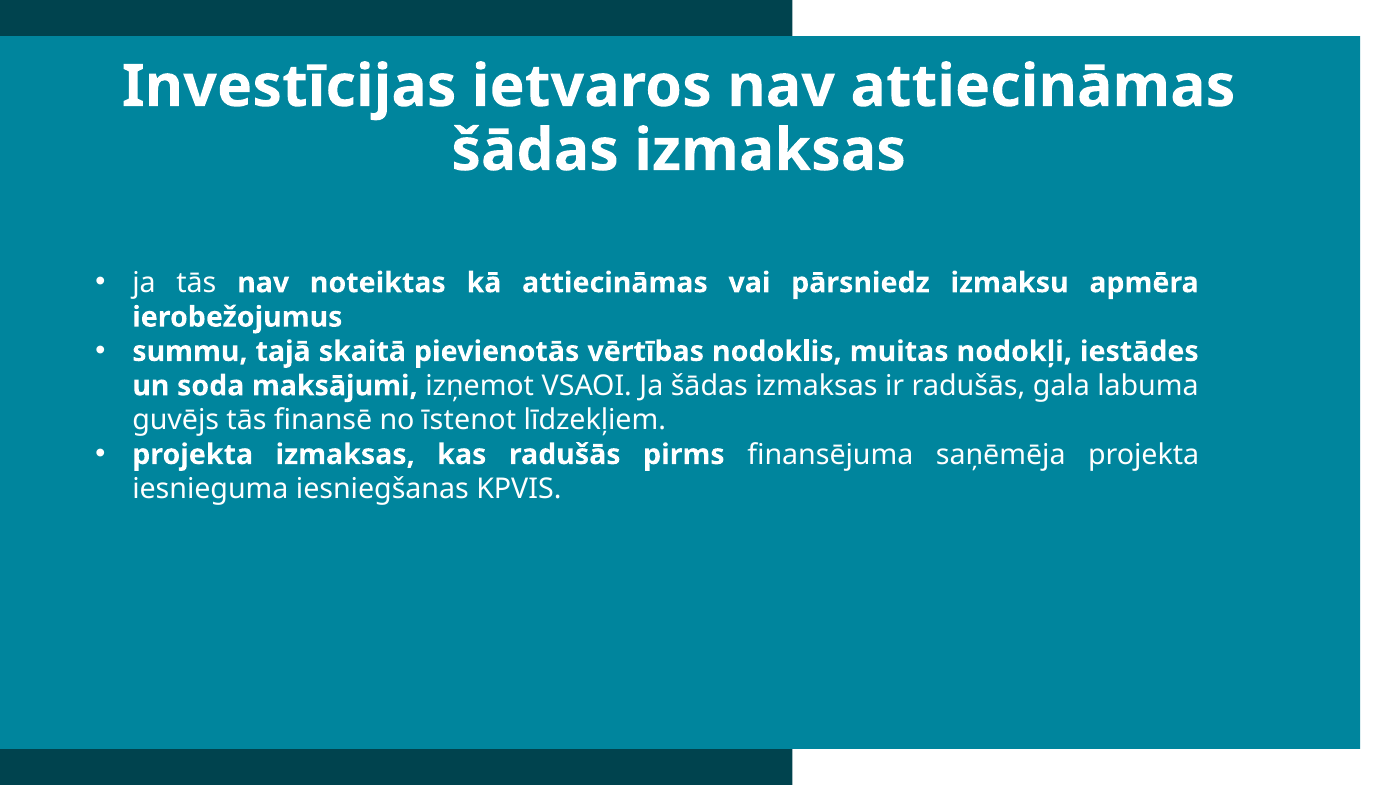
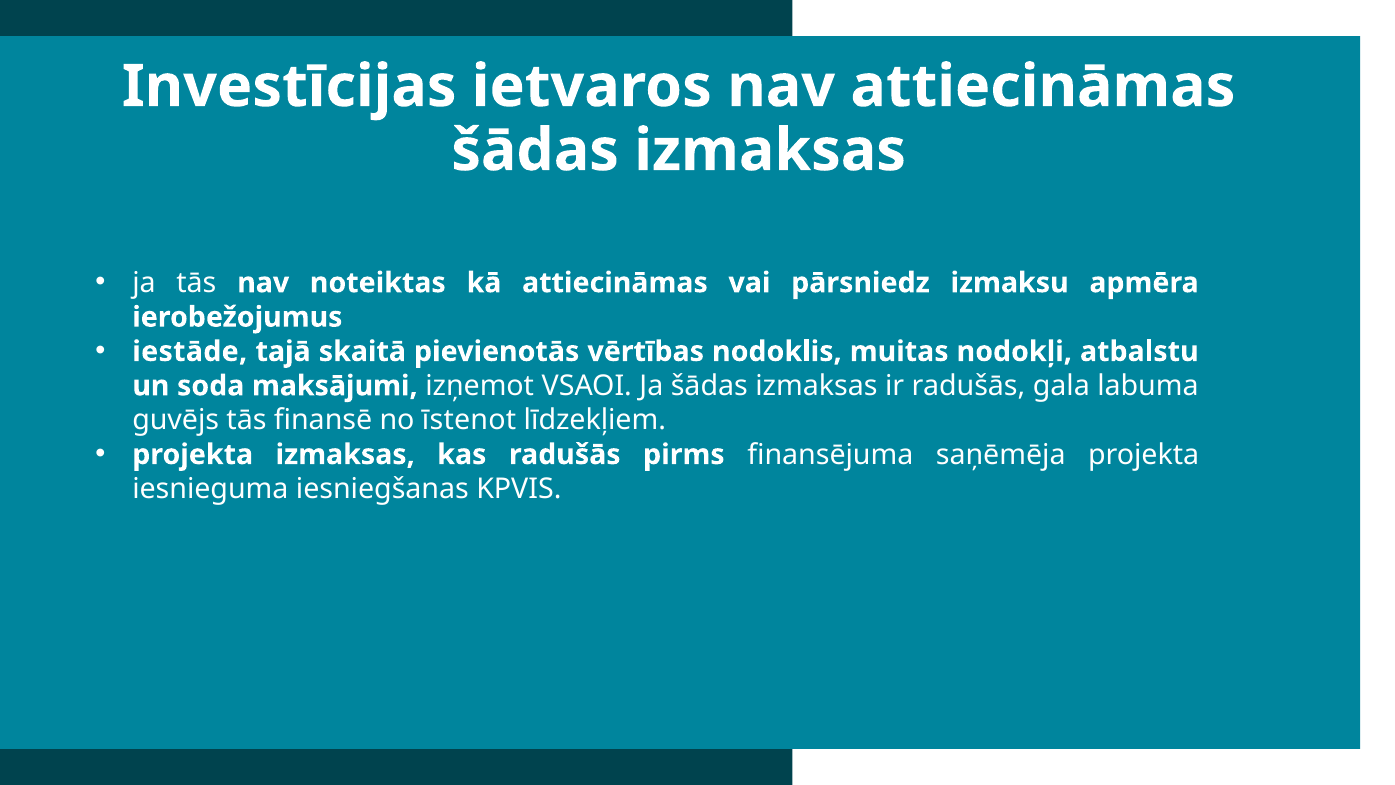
summu: summu -> iestāde (190, 351)
iestādes: iestādes -> atbalstu (1139, 351)
